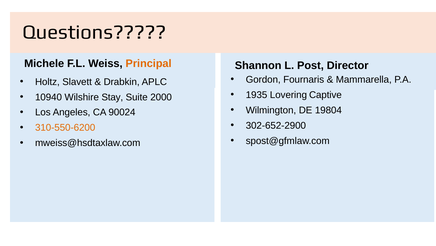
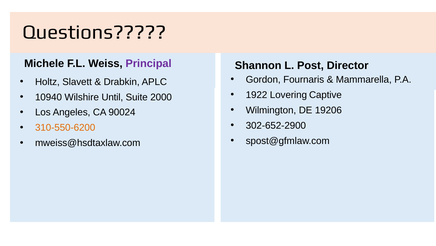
Principal colour: orange -> purple (149, 63)
1935: 1935 -> 1922 (257, 95)
Stay: Stay -> Until (112, 97)
19804: 19804 -> 19206 (328, 110)
